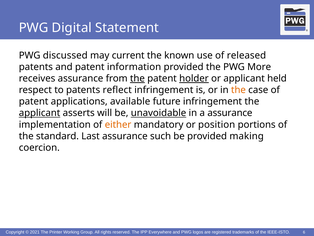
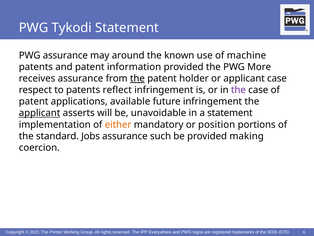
Digital: Digital -> Tykodi (72, 28)
PWG discussed: discussed -> assurance (65, 55)
current: current -> around (128, 55)
released: released -> machine (246, 55)
holder underline: present -> none (194, 78)
applicant held: held -> case (277, 78)
the colour: orange -> purple (238, 90)
unavoidable underline: present -> none (159, 113)
a assurance: assurance -> statement (230, 113)
Last: Last -> Jobs (91, 136)
